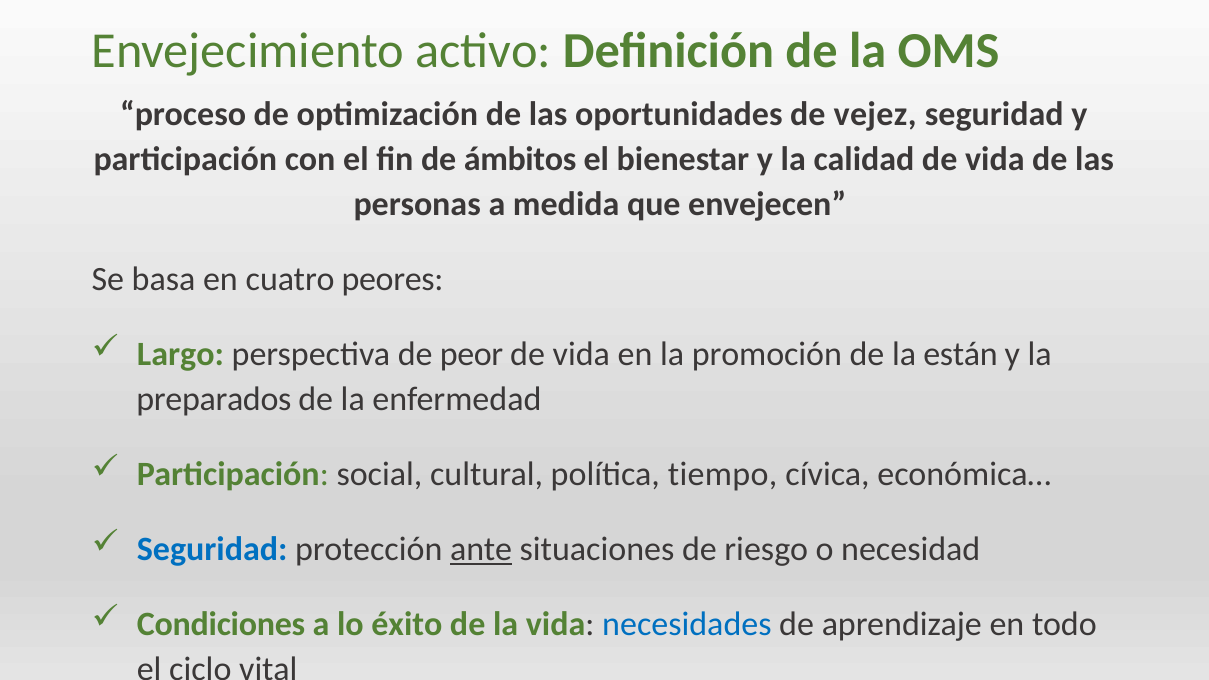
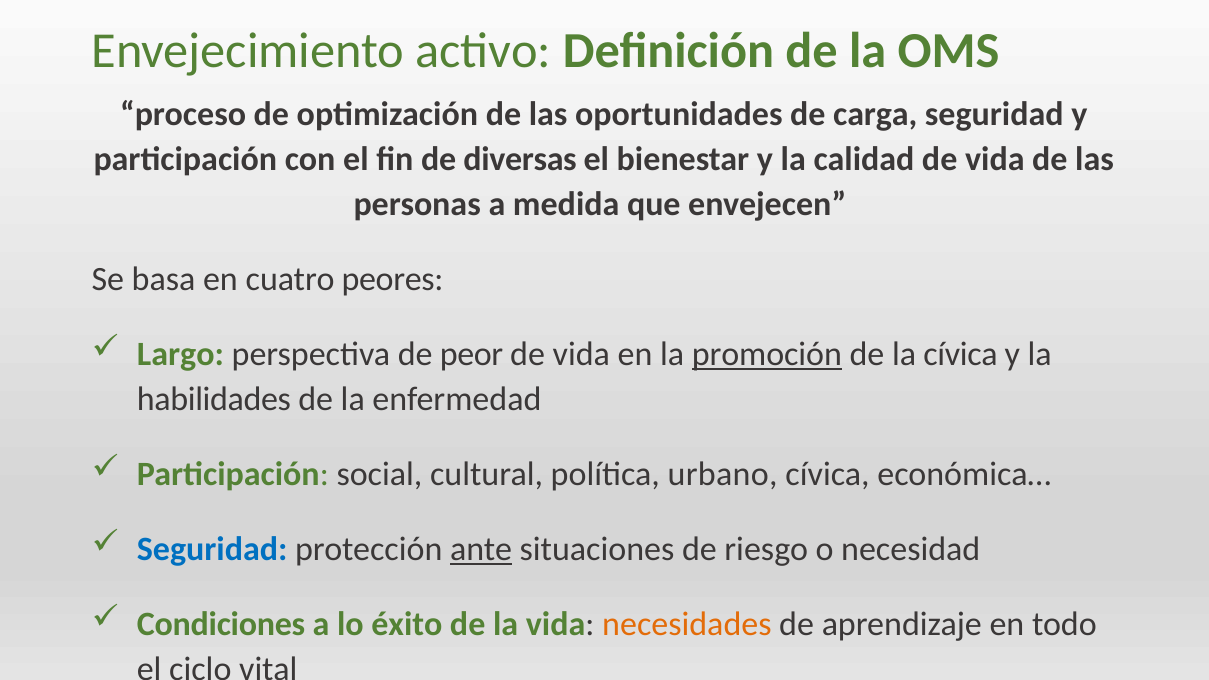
vejez: vejez -> carga (875, 114)
ámbitos: ámbitos -> diversas (520, 159)
promoción underline: none -> present (767, 354)
la están: están -> cívica (960, 354)
preparados: preparados -> habilidades (214, 399)
tiempo: tiempo -> urbano (723, 474)
necesidades colour: blue -> orange (687, 625)
